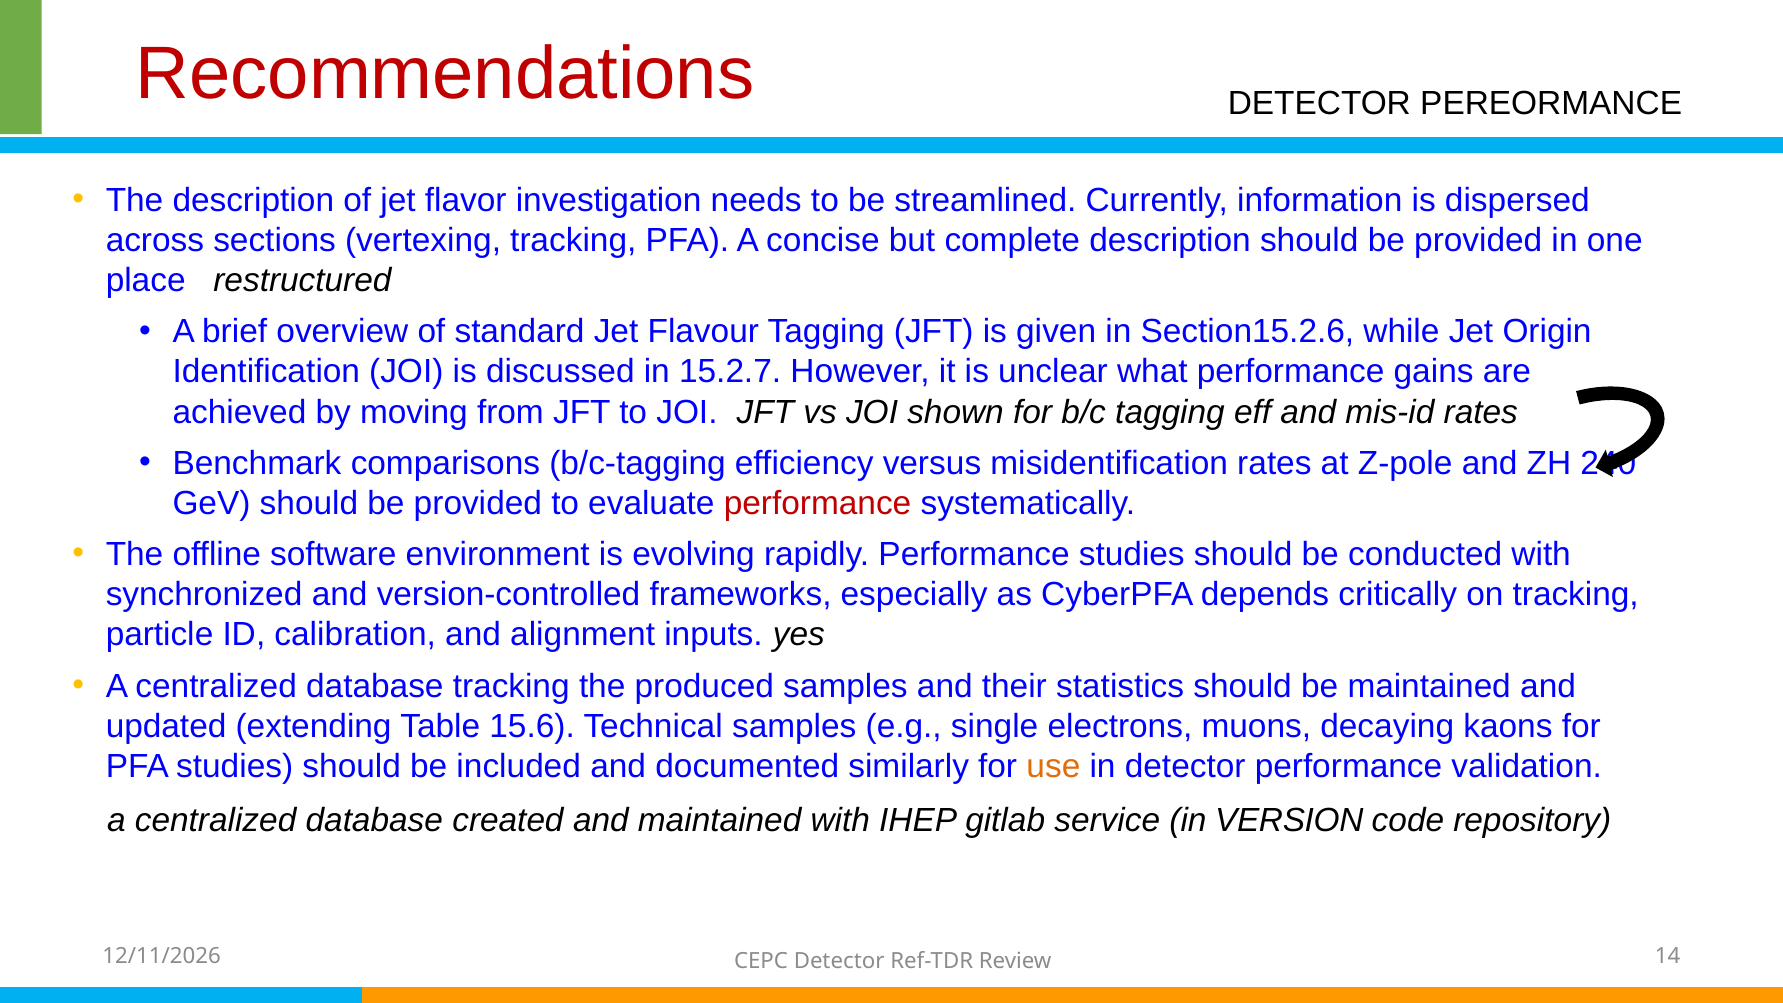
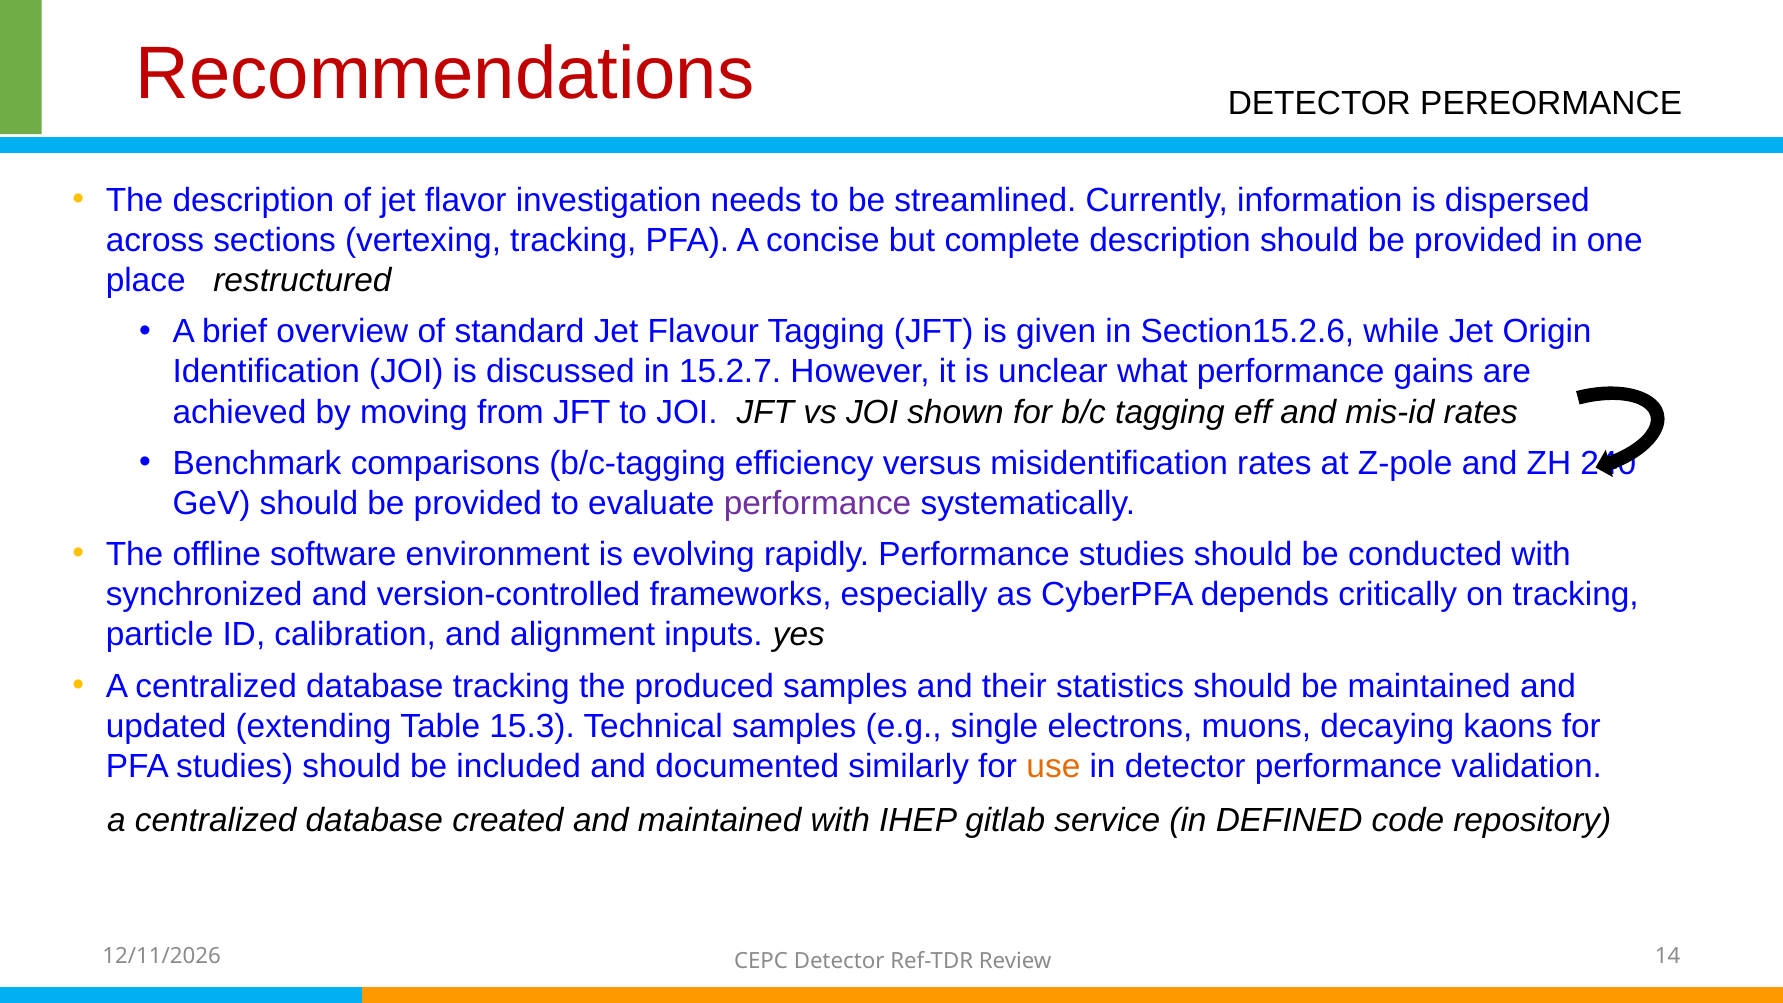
performance colour: red -> purple (818, 503)
15.6: 15.6 -> 15.3 (532, 726)
VERSION: VERSION -> DEFINED (1289, 821)
